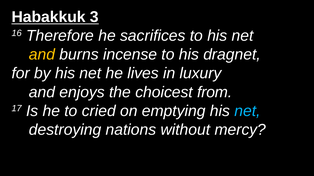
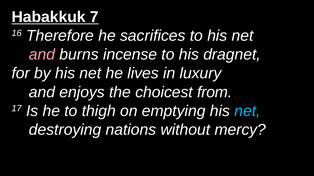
3: 3 -> 7 (94, 17)
and colour: yellow -> pink (42, 55)
cried: cried -> thigh (99, 111)
